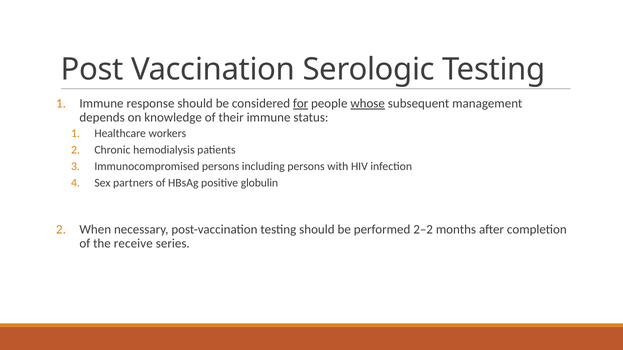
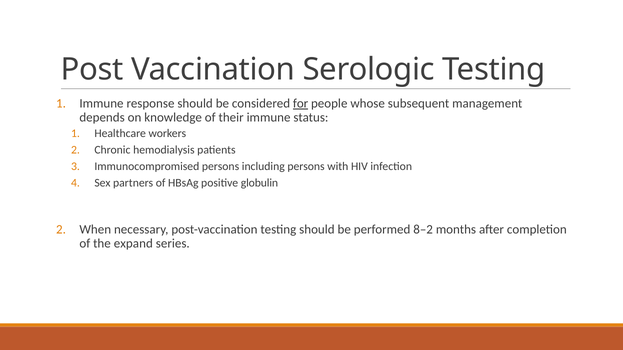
whose underline: present -> none (368, 104)
2–2: 2–2 -> 8–2 (423, 230)
receive: receive -> expand (133, 244)
